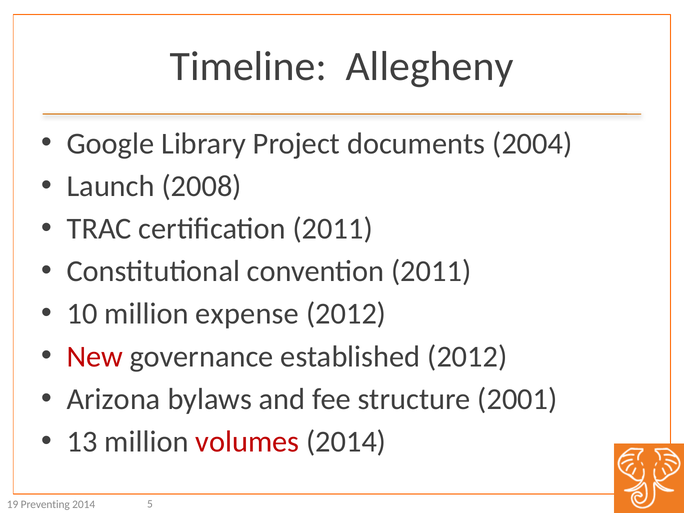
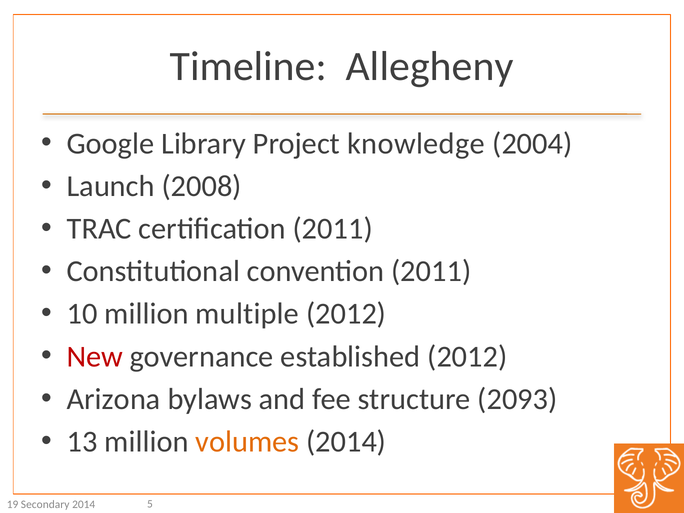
documents: documents -> knowledge (416, 144)
expense: expense -> multiple (247, 314)
2001: 2001 -> 2093 (517, 399)
volumes colour: red -> orange (247, 442)
Preventing: Preventing -> Secondary (45, 504)
